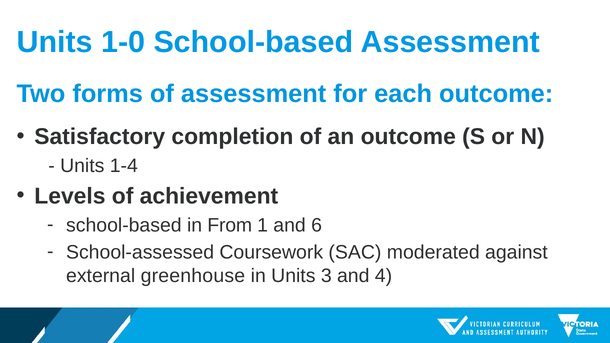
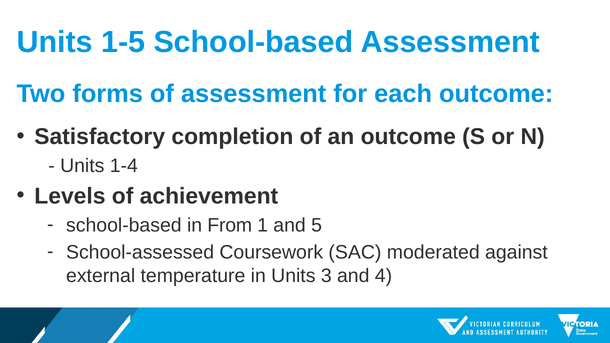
1-0: 1-0 -> 1-5 (123, 42)
6: 6 -> 5 (317, 225)
greenhouse: greenhouse -> temperature (193, 276)
